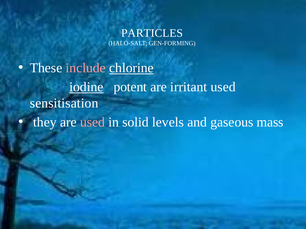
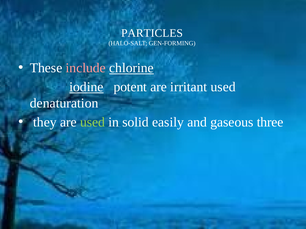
sensitisation: sensitisation -> denaturation (64, 103)
used colour: pink -> light green (92, 122)
levels: levels -> easily (168, 122)
mass: mass -> three (270, 122)
